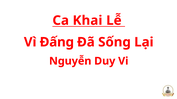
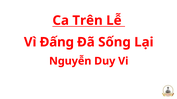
Khai: Khai -> Trên (88, 21)
